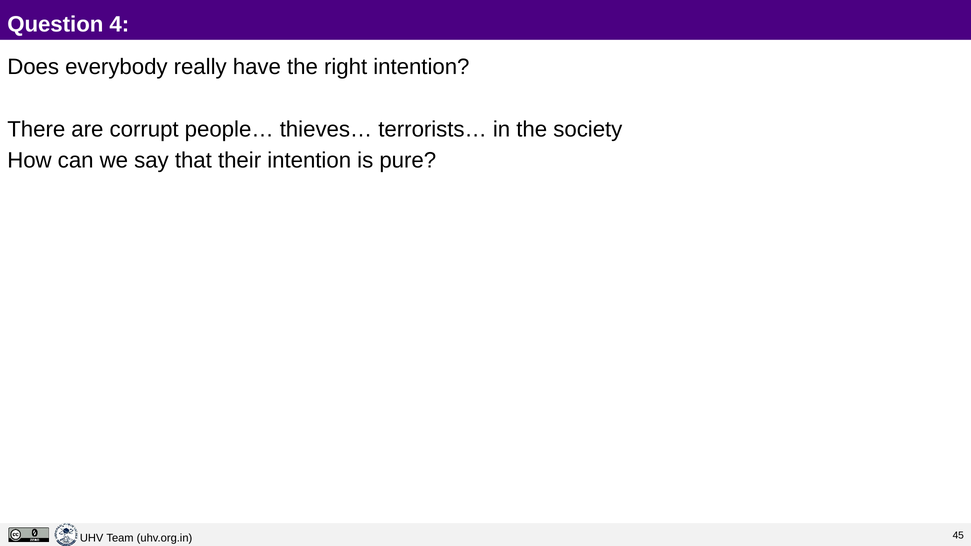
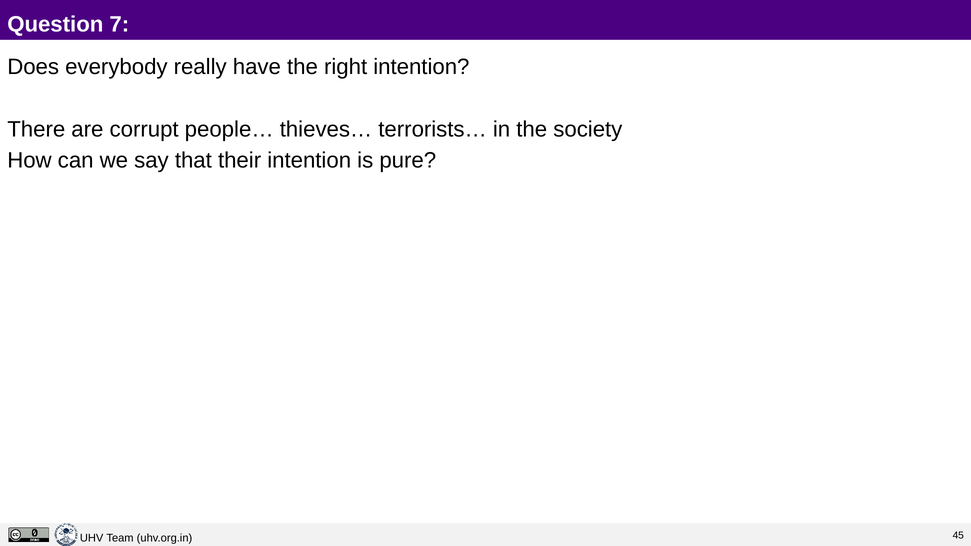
4: 4 -> 7 (119, 25)
